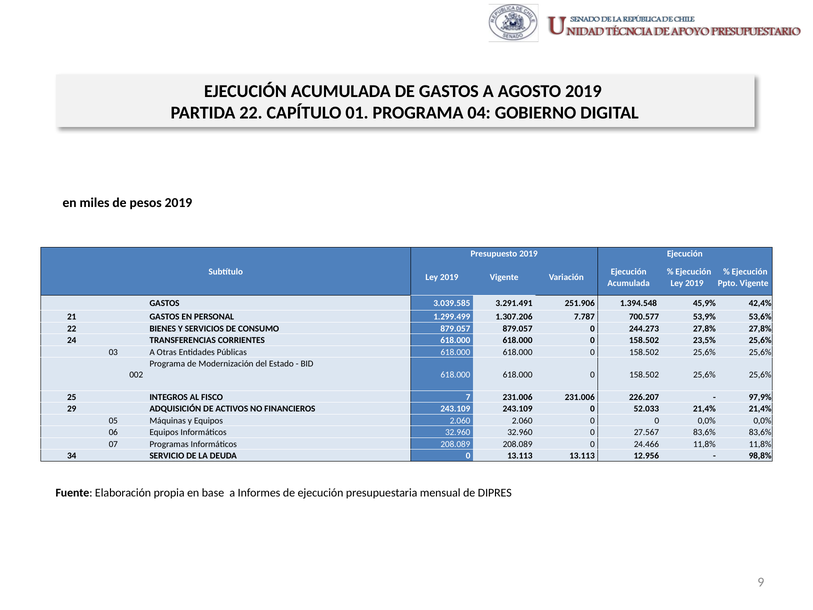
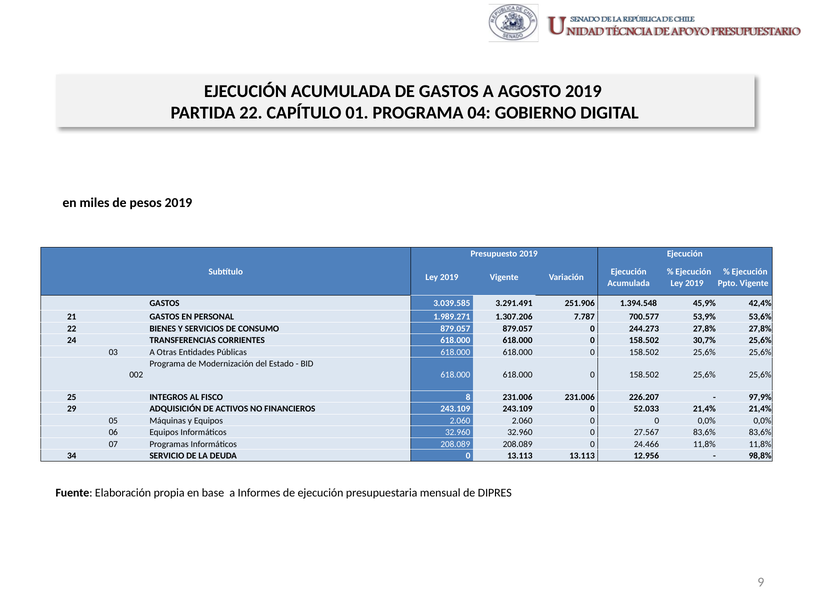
1.299.499: 1.299.499 -> 1.989.271 (452, 317)
23,5%: 23,5% -> 30,7% (704, 340)
7: 7 -> 8 (468, 397)
